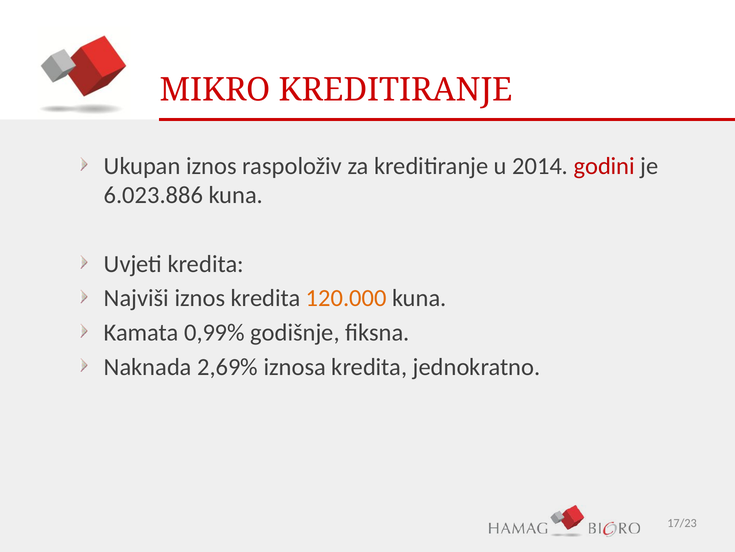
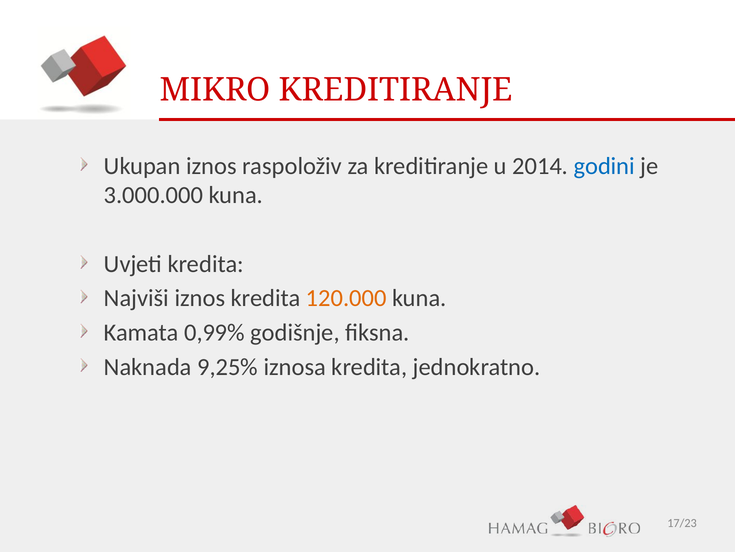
godini colour: red -> blue (604, 166)
6.023.886: 6.023.886 -> 3.000.000 (153, 195)
2,69%: 2,69% -> 9,25% (228, 367)
